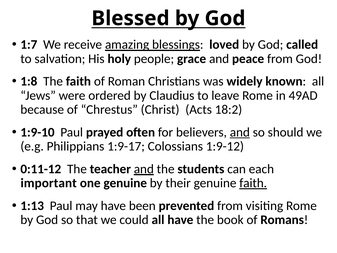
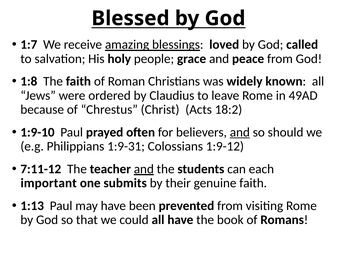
1:9-17: 1:9-17 -> 1:9-31 (126, 146)
0:11-12: 0:11-12 -> 7:11-12 (41, 169)
one genuine: genuine -> submits (125, 183)
faith underline: present -> none (253, 183)
